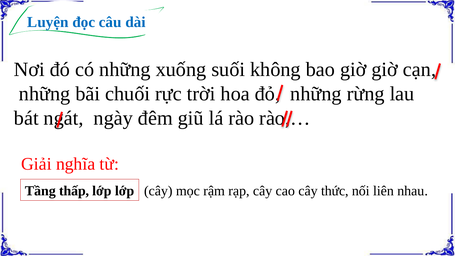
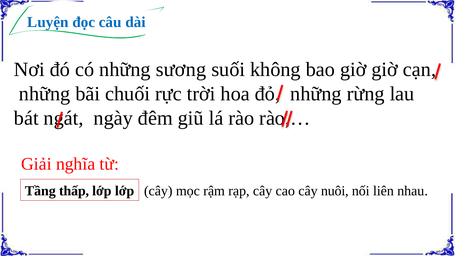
xuống: xuống -> sương (181, 70)
thức: thức -> nuôi (335, 191)
